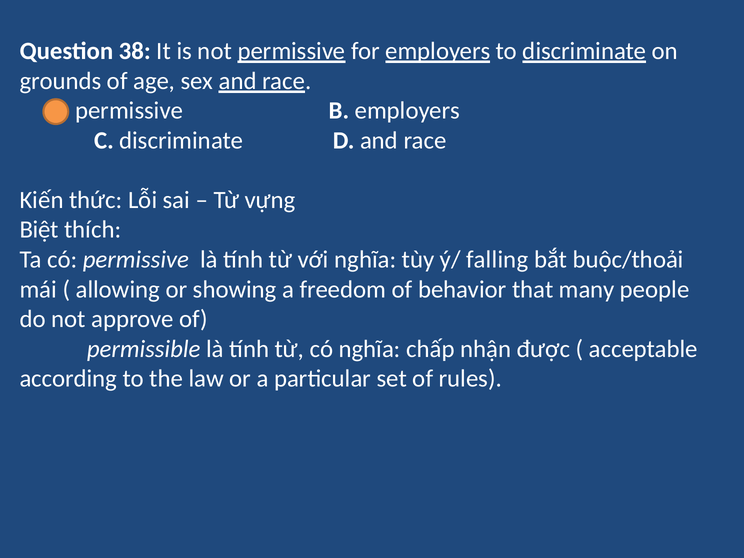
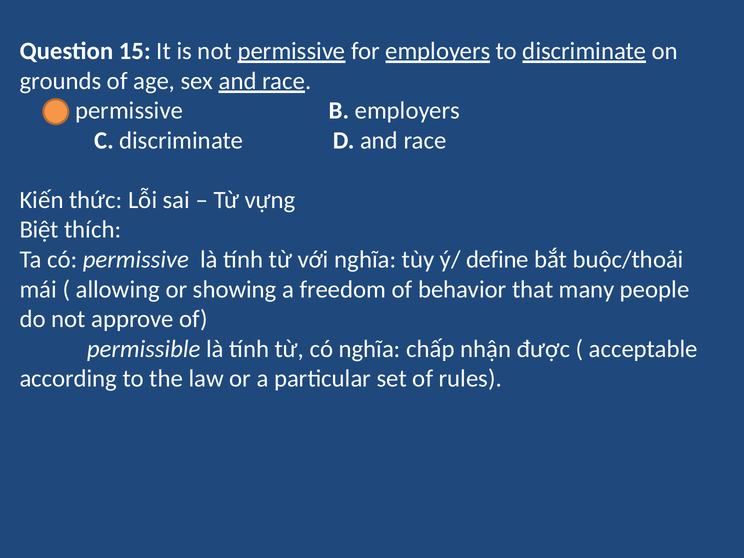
38: 38 -> 15 (135, 51)
falling: falling -> define (497, 260)
